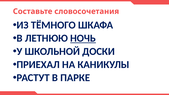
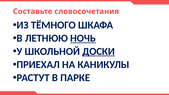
ДОСКИ underline: none -> present (99, 51)
